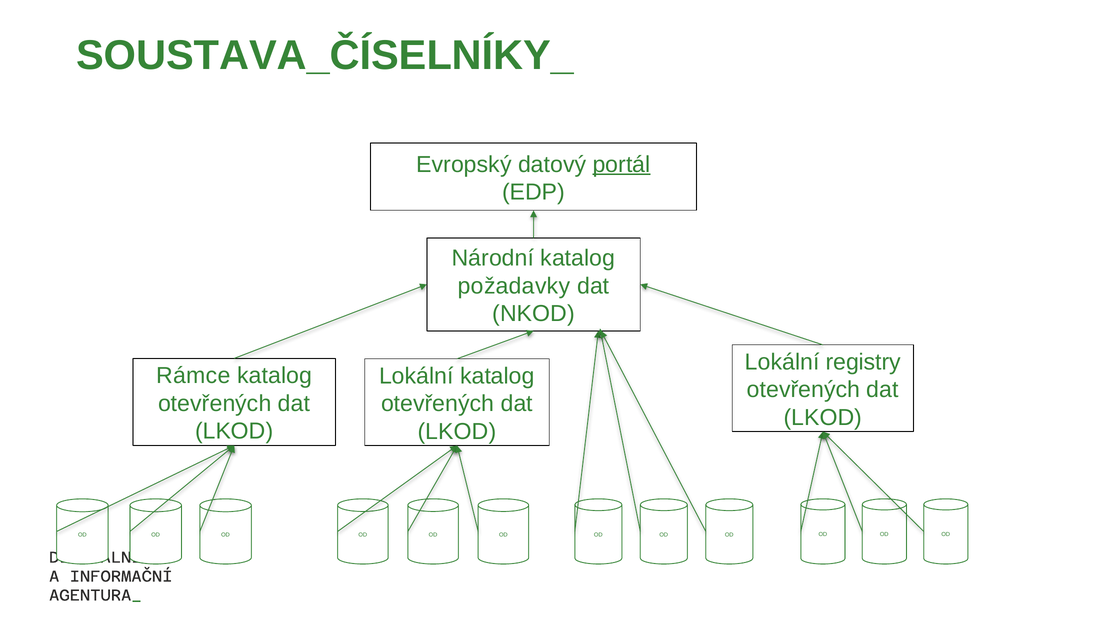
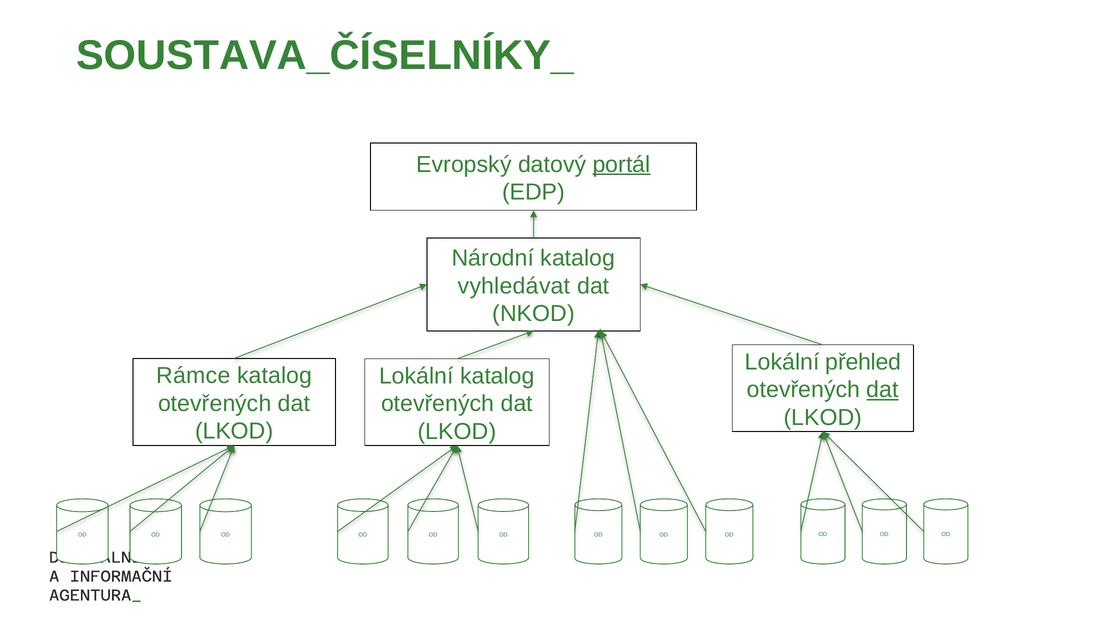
požadavky: požadavky -> vyhledávat (514, 286)
registry: registry -> přehled (863, 362)
dat underline: none -> present (883, 390)
